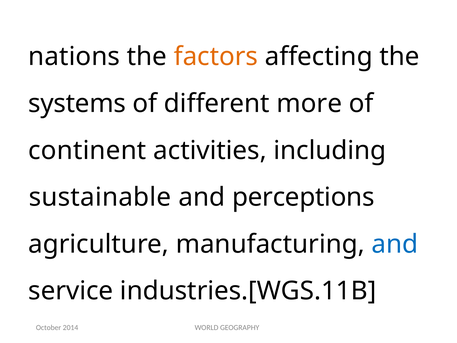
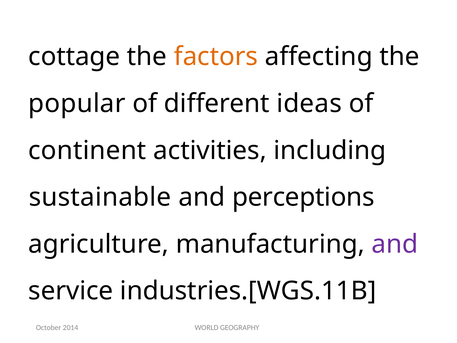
nations: nations -> cottage (74, 57)
systems: systems -> popular (77, 103)
more: more -> ideas (309, 103)
and colour: blue -> purple (395, 244)
